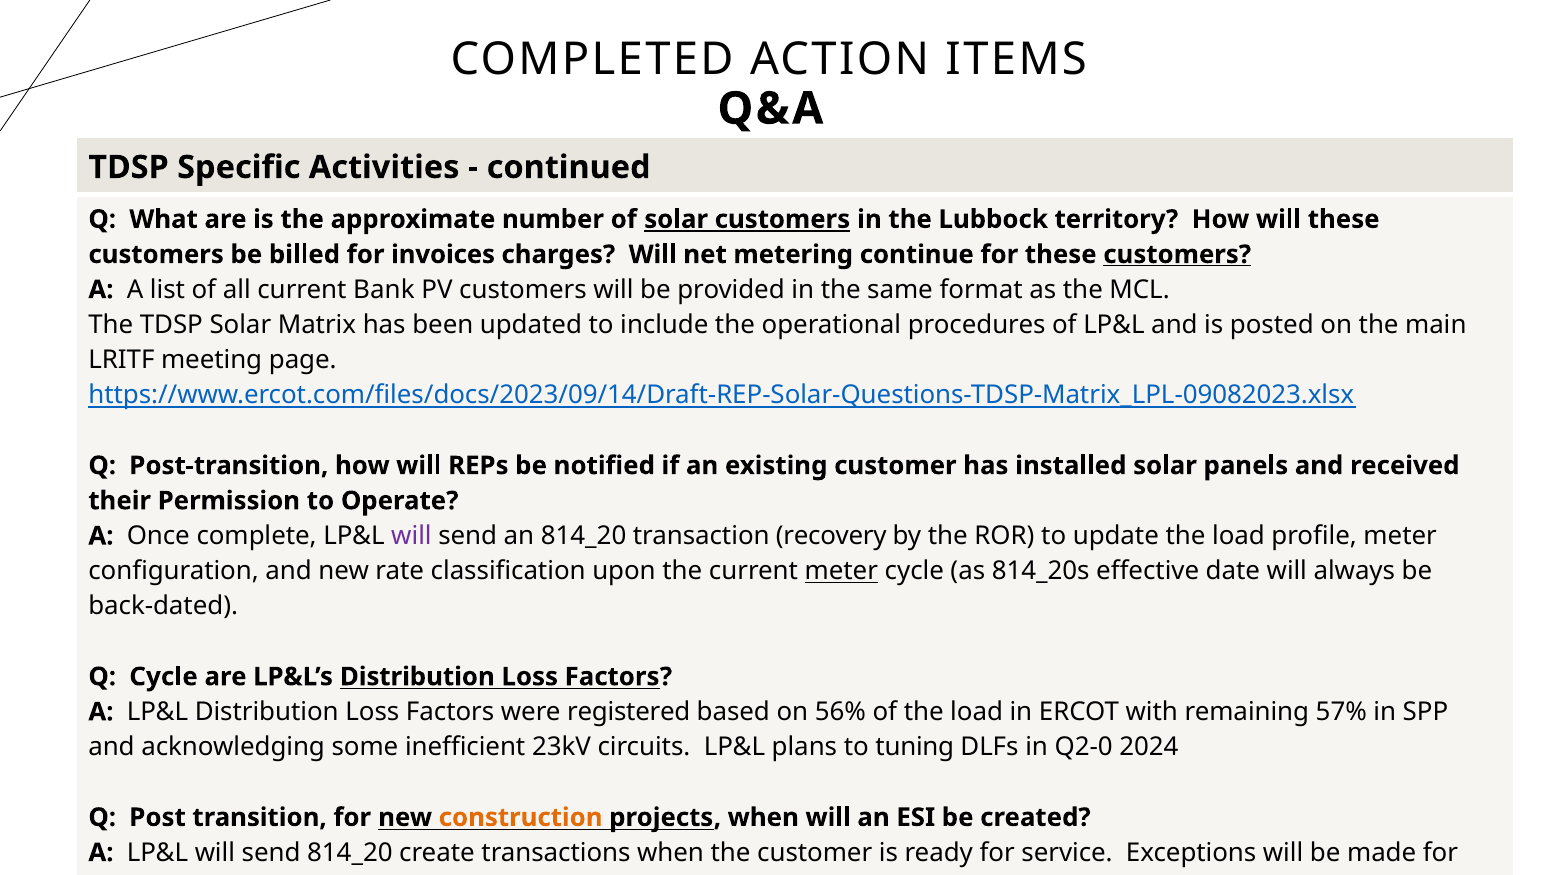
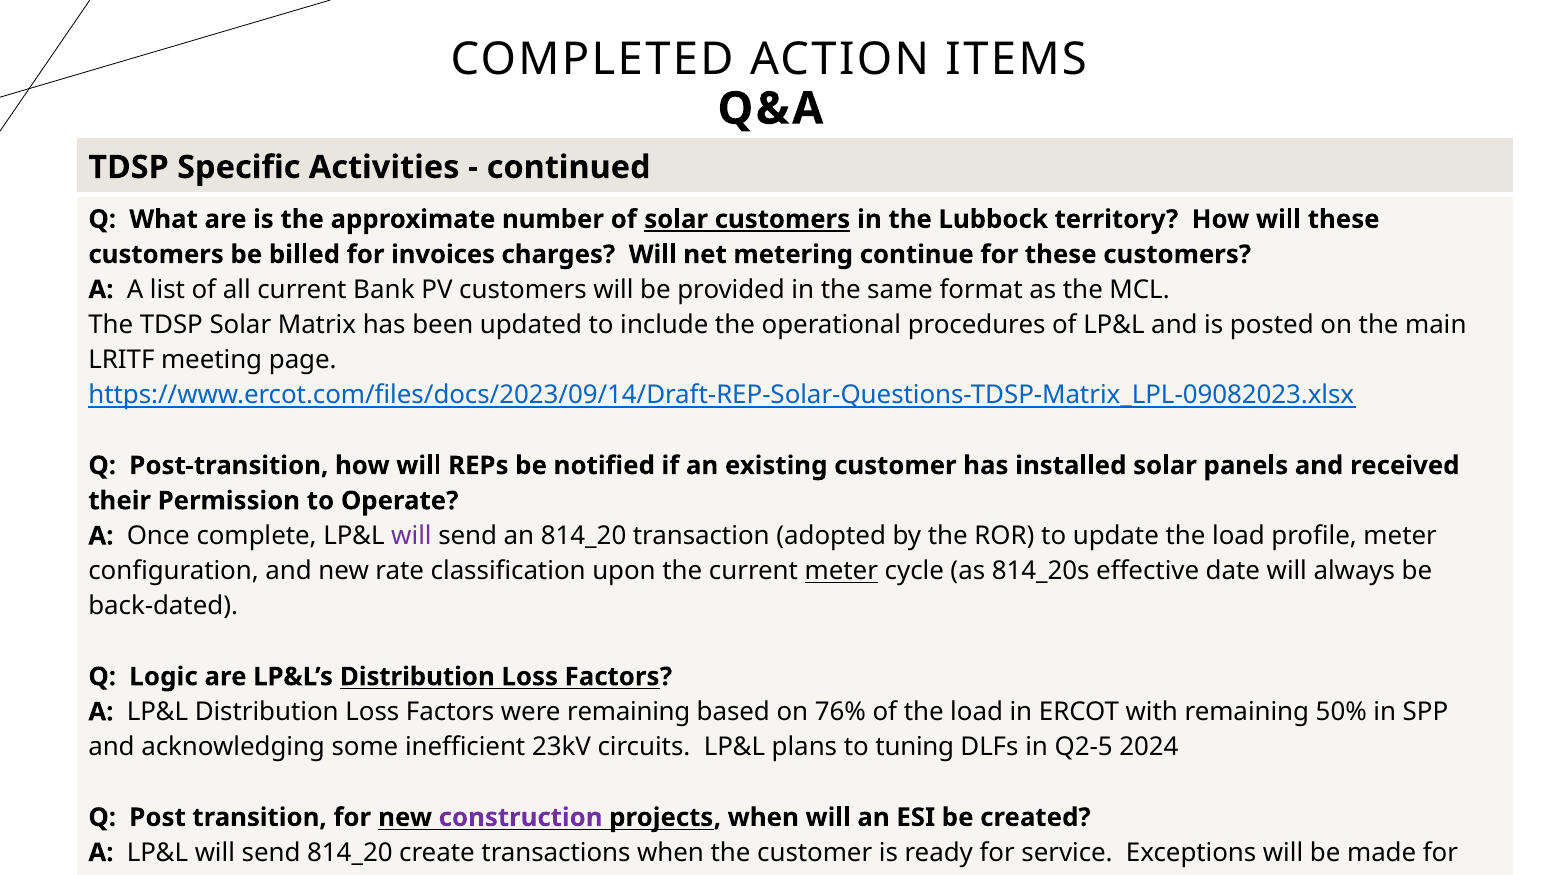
customers underline: present -> none (1177, 254)
recovery: recovery -> adopted (831, 536)
Q Cycle: Cycle -> Logic (164, 676)
were registered: registered -> remaining (629, 712)
56%: 56% -> 76% (840, 712)
57%: 57% -> 50% (1341, 712)
Q2-0: Q2-0 -> Q2-5 (1084, 747)
construction colour: orange -> purple (521, 817)
